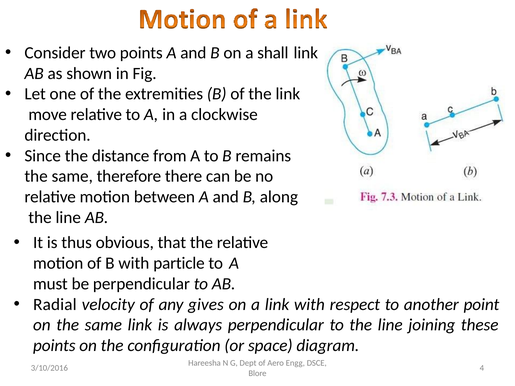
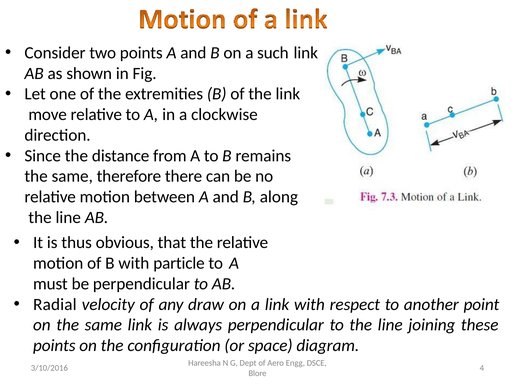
shall: shall -> such (273, 53)
gives: gives -> draw (206, 305)
